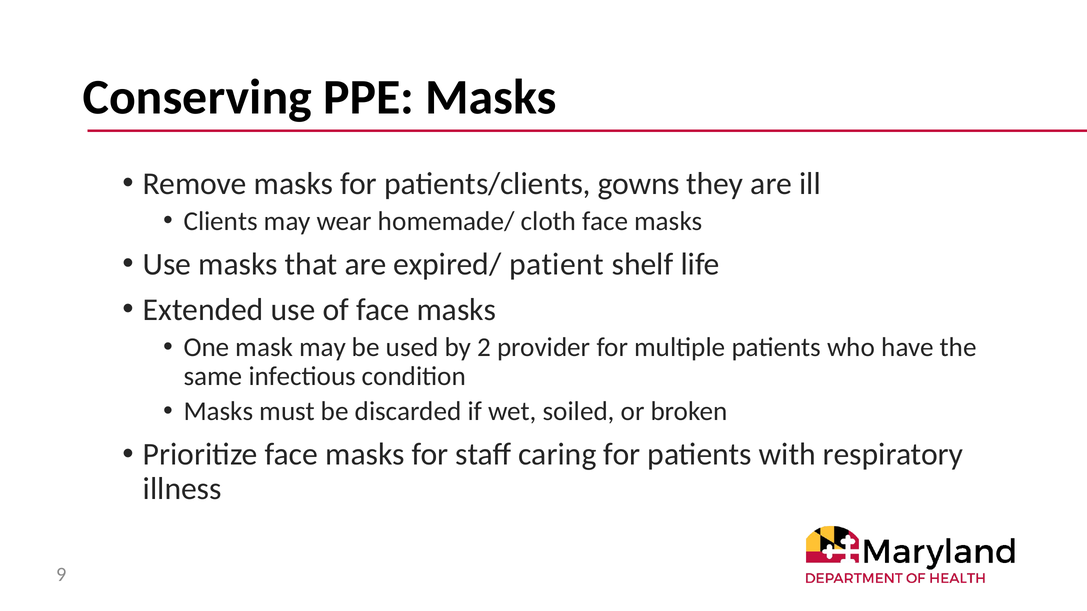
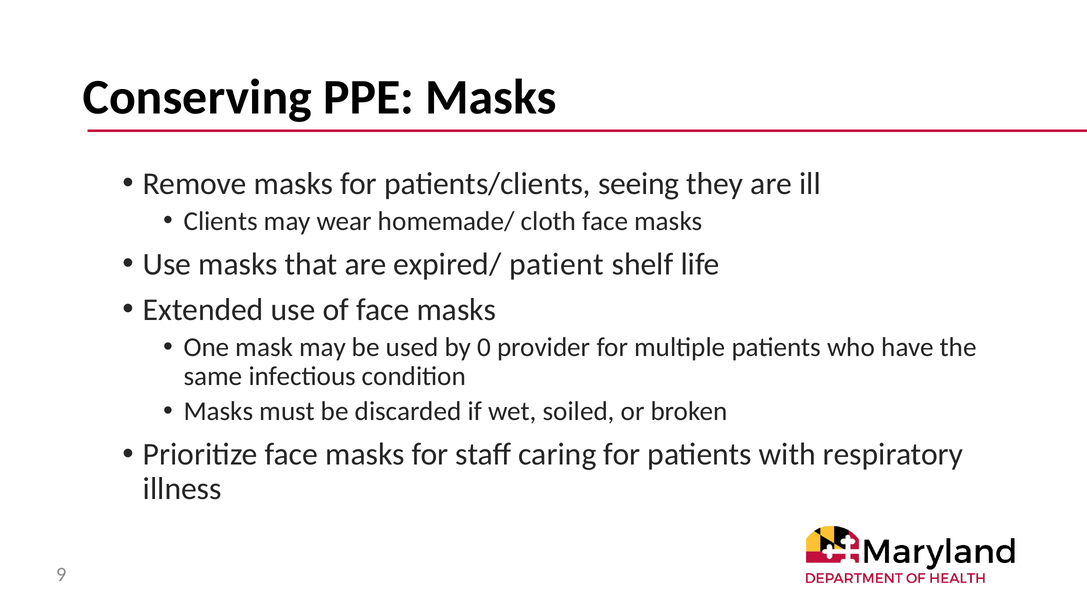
gowns: gowns -> seeing (639, 184)
2: 2 -> 0 (484, 347)
